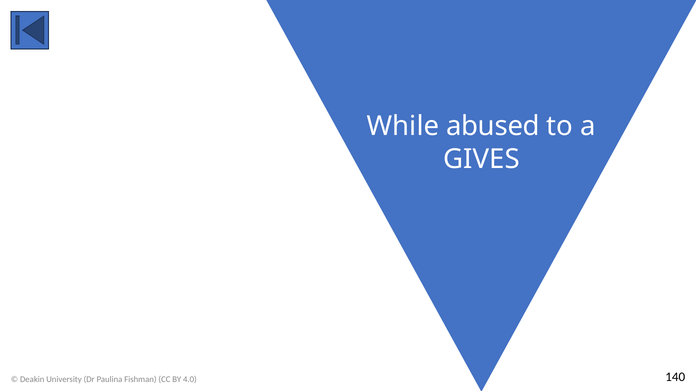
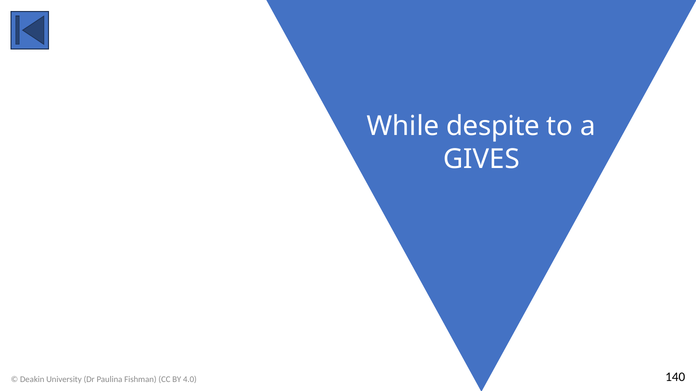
abused: abused -> despite (493, 126)
